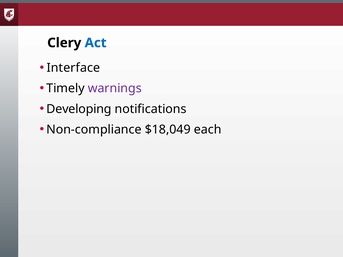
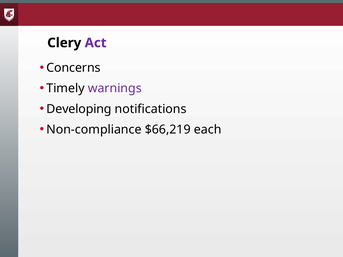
Act colour: blue -> purple (96, 43)
Interface: Interface -> Concerns (73, 68)
$18,049: $18,049 -> $66,219 (168, 130)
